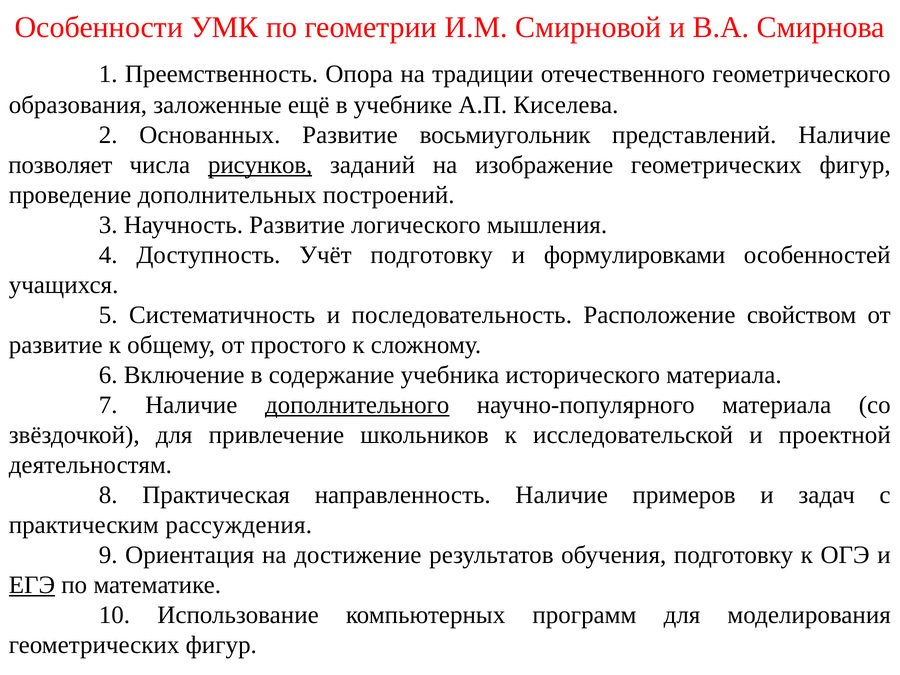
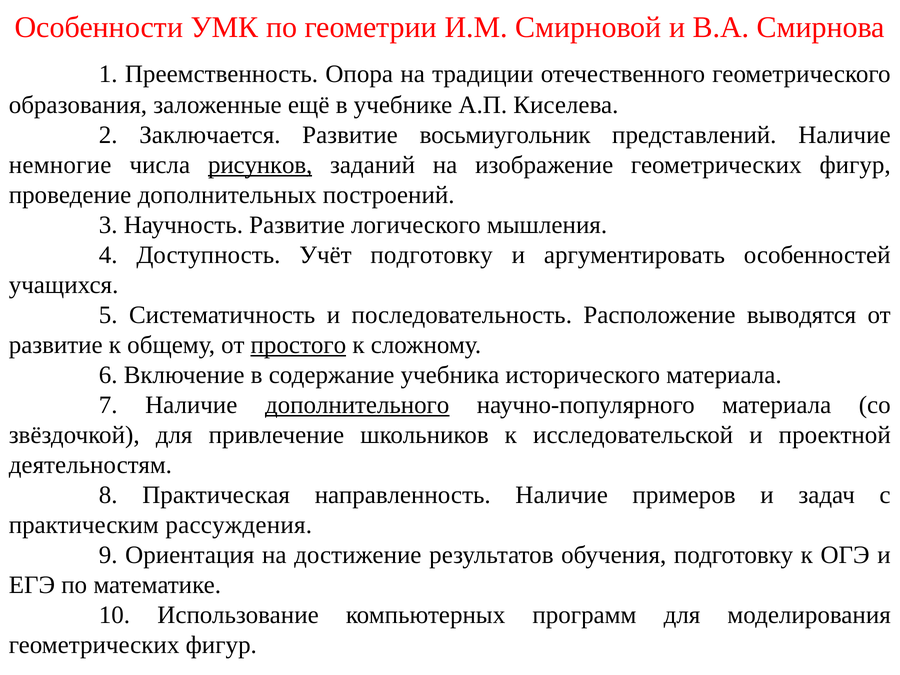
Основанных: Основанных -> Заключается (210, 135)
позволяет: позволяет -> немногие (60, 165)
формулировками: формулировками -> аргументировать (635, 255)
свойством: свойством -> выводятся (802, 315)
простого underline: none -> present (298, 345)
ЕГЭ underline: present -> none (32, 585)
